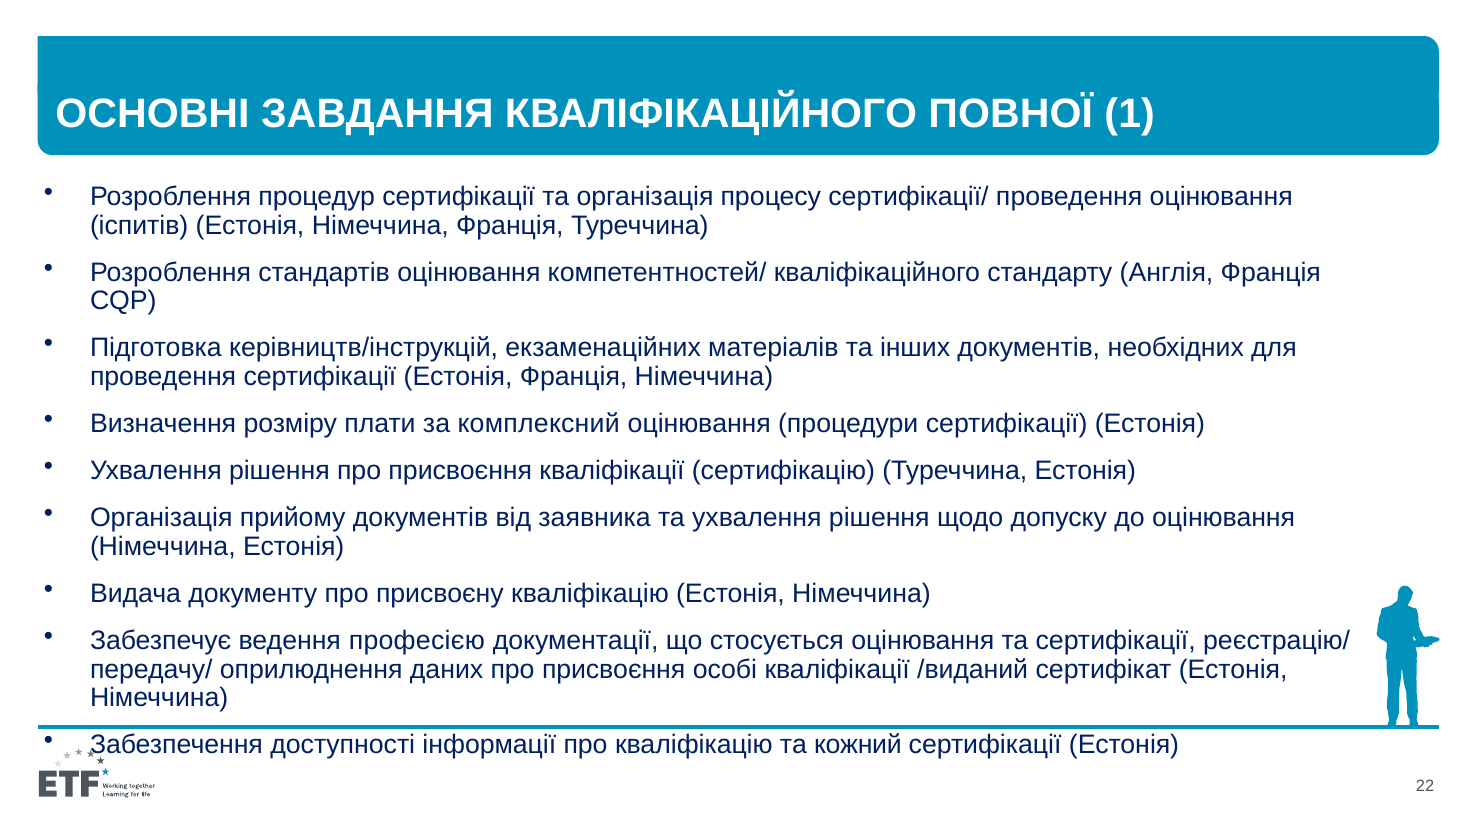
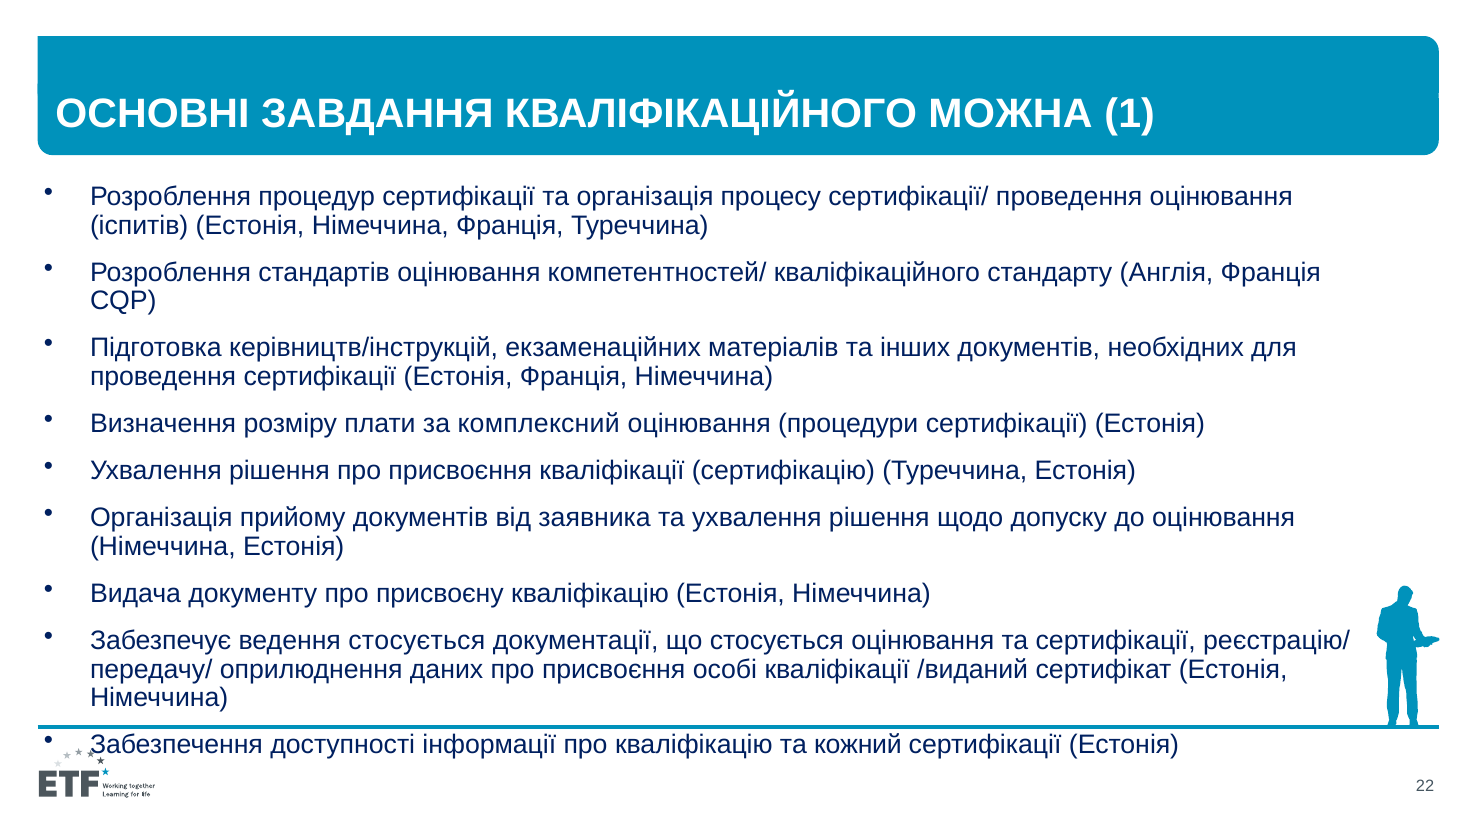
ПОВНОЇ: ПОВНОЇ -> МОЖНА (1011, 114)
ведення професією: професією -> стосується (417, 641)
